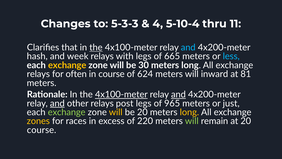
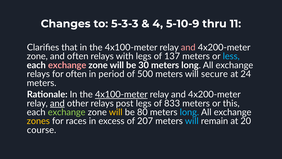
5-10-4: 5-10-4 -> 5-10-9 (183, 24)
the underline: present -> none (96, 47)
and colour: light blue -> pink (188, 47)
hash: hash -> zone (37, 56)
and week: week -> often (78, 56)
665: 665 -> 137 (172, 56)
exchange colour: yellow -> pink (67, 65)
in course: course -> period (111, 74)
624: 624 -> 500 (145, 74)
inward: inward -> secure (214, 74)
81: 81 -> 24 (246, 74)
and underline: present -> none (178, 94)
965: 965 -> 833 (172, 103)
just: just -> this (231, 103)
be 20: 20 -> 80 (142, 112)
long colour: yellow -> light blue (189, 112)
220: 220 -> 207 (145, 121)
will colour: light green -> light blue (192, 121)
